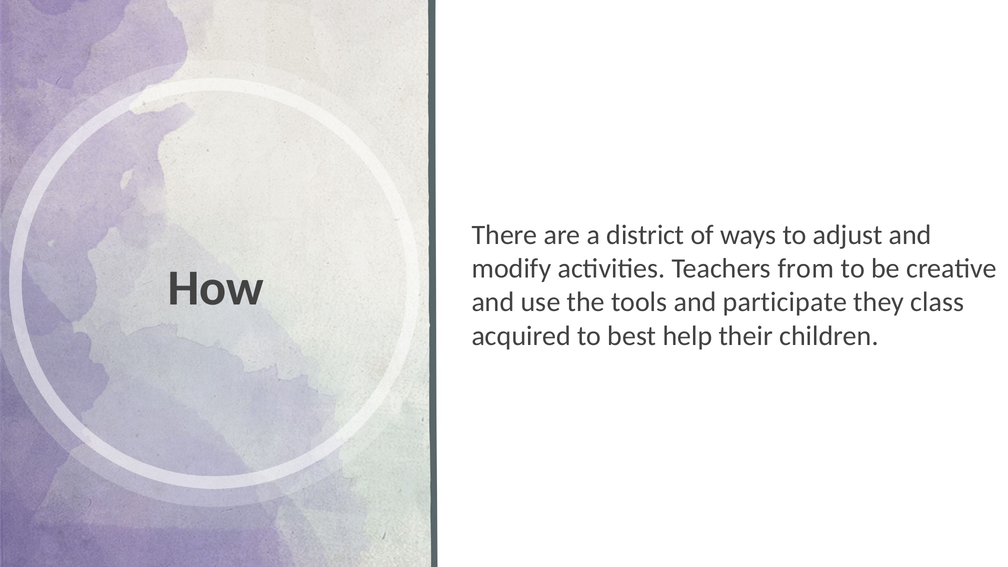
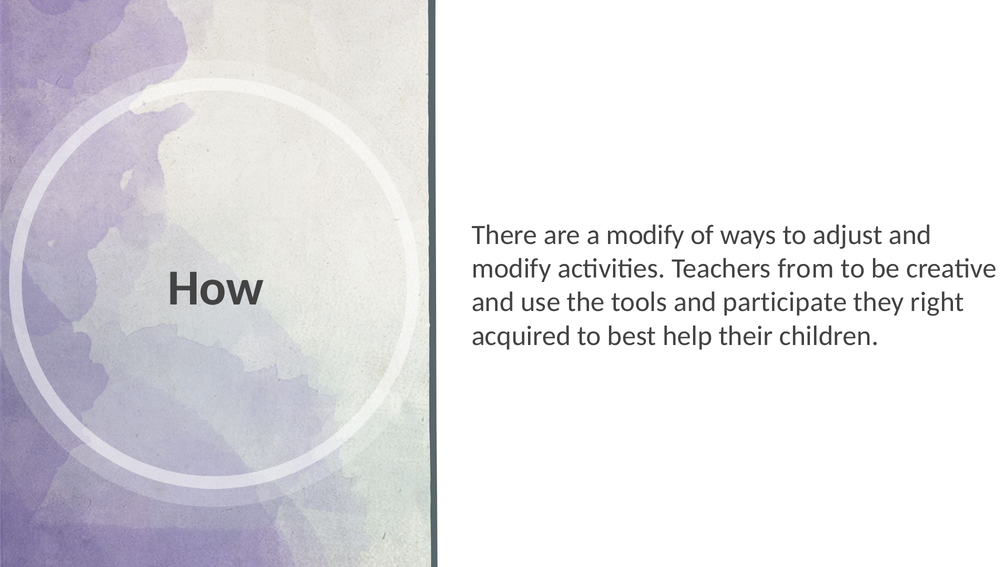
a district: district -> modify (645, 235)
class: class -> right (937, 302)
